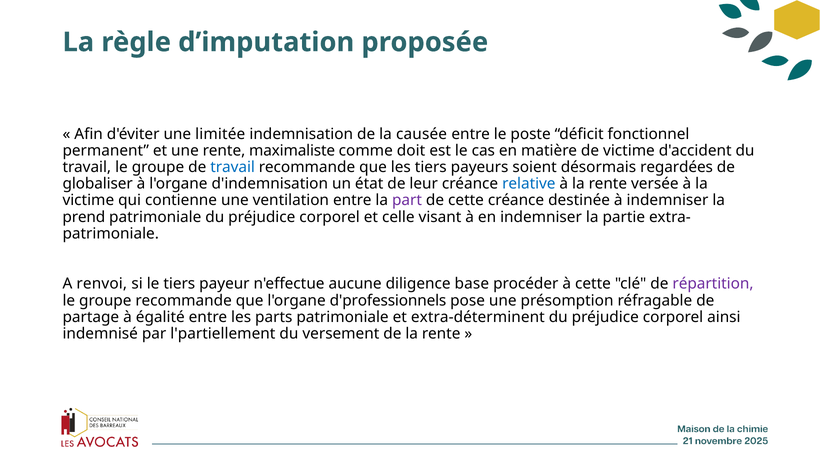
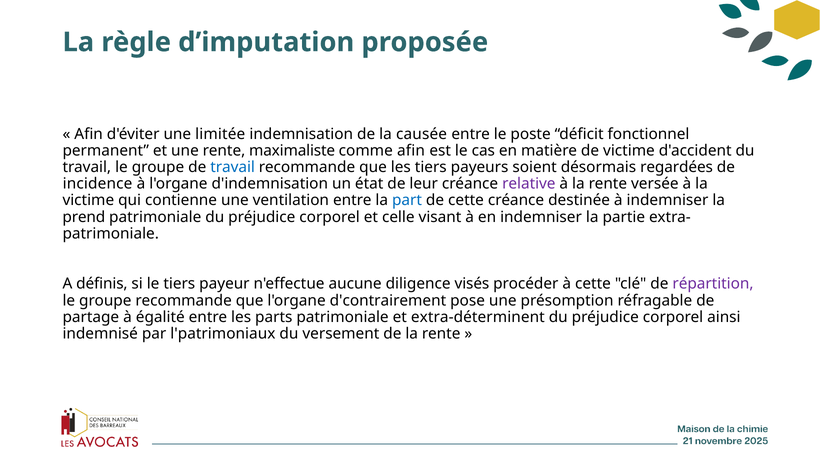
comme doit: doit -> afin (411, 151)
globaliser: globaliser -> incidence (98, 184)
relative colour: blue -> purple (529, 184)
part colour: purple -> blue (407, 201)
renvoi: renvoi -> définis (102, 284)
base: base -> visés (472, 284)
d'professionnels: d'professionnels -> d'contrairement (388, 301)
l'partiellement: l'partiellement -> l'patrimoniaux (223, 334)
